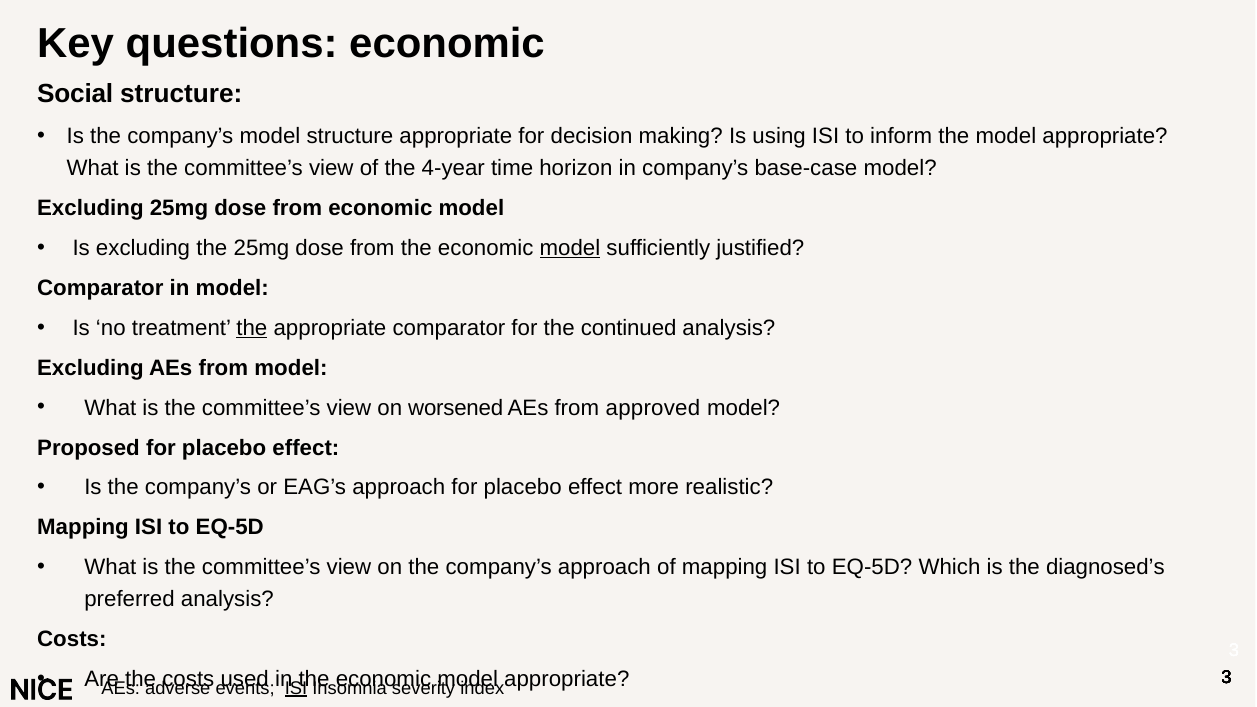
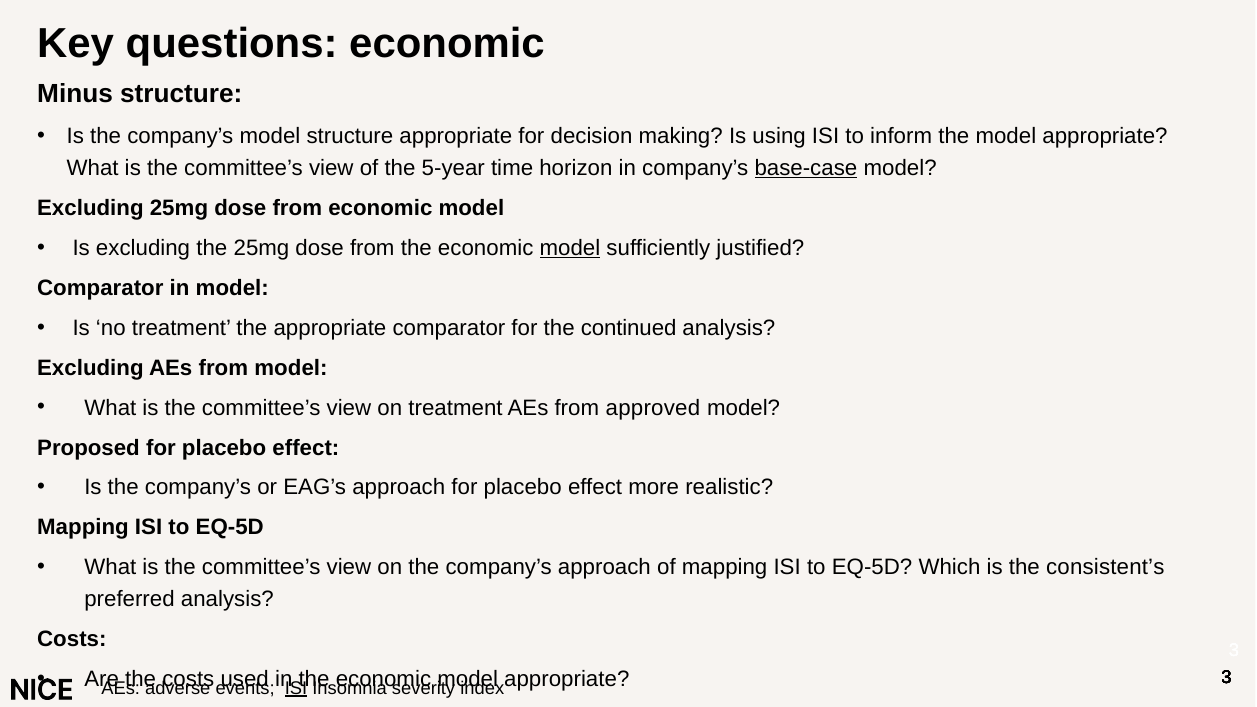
Social: Social -> Minus (75, 94)
4-year: 4-year -> 5-year (453, 168)
base-case underline: none -> present (806, 168)
the underline: present -> none (252, 328)
on worsened: worsened -> treatment (456, 408)
diagnosed’s: diagnosed’s -> consistent’s (1105, 568)
